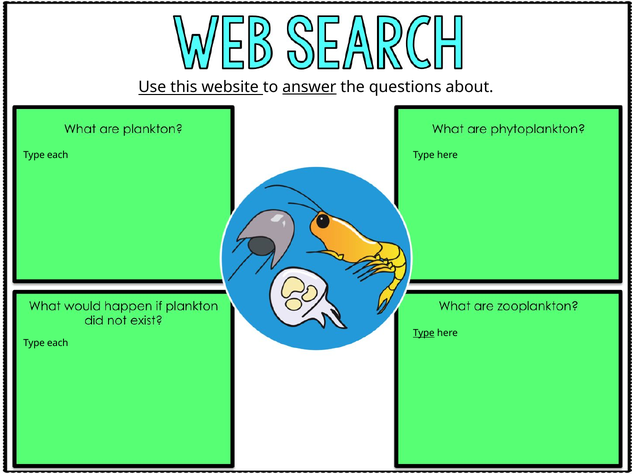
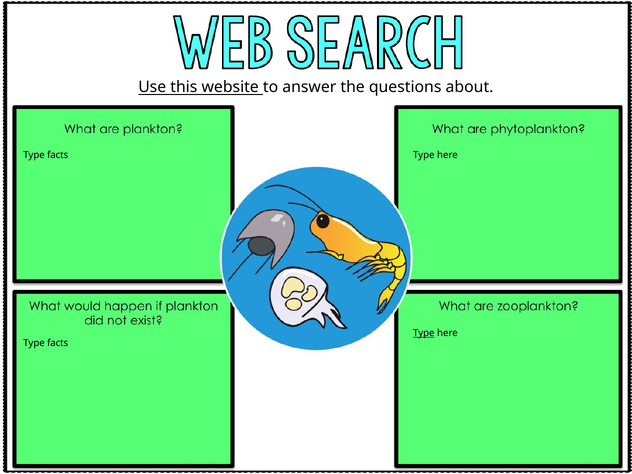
answer underline: present -> none (309, 87)
each: each -> facts (58, 155)
each: each -> facts (58, 343)
